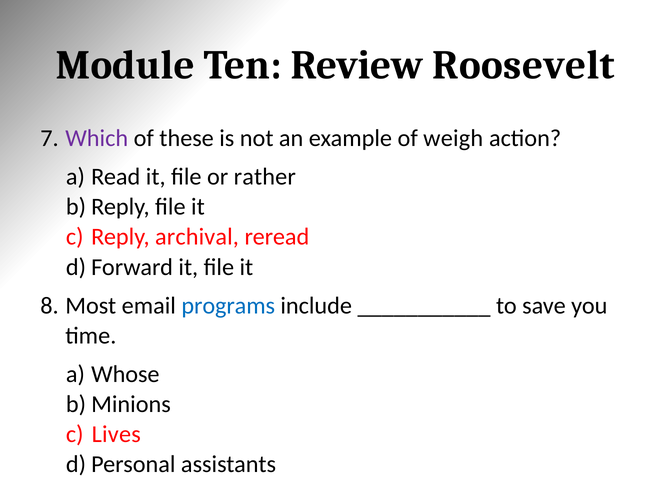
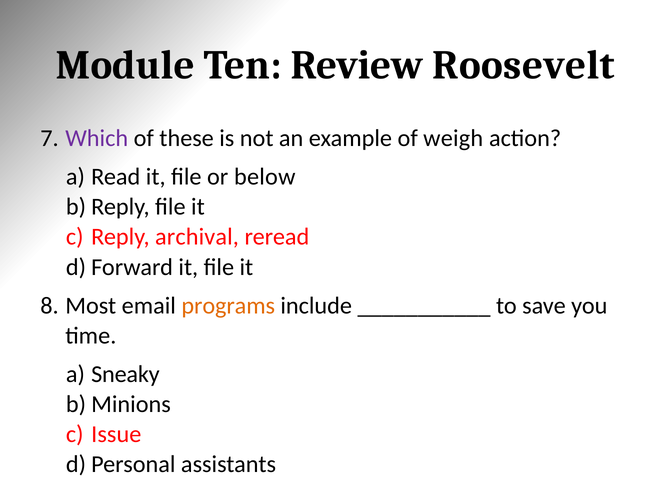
rather: rather -> below (265, 177)
programs colour: blue -> orange (228, 306)
Whose: Whose -> Sneaky (125, 374)
Lives: Lives -> Issue (116, 434)
